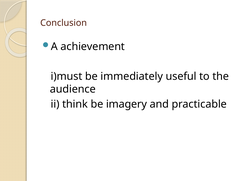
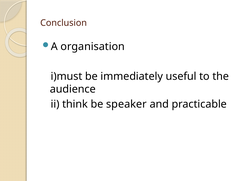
achievement: achievement -> organisation (93, 47)
imagery: imagery -> speaker (126, 104)
